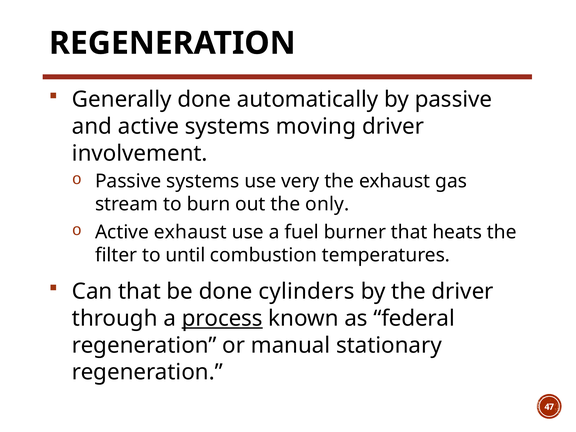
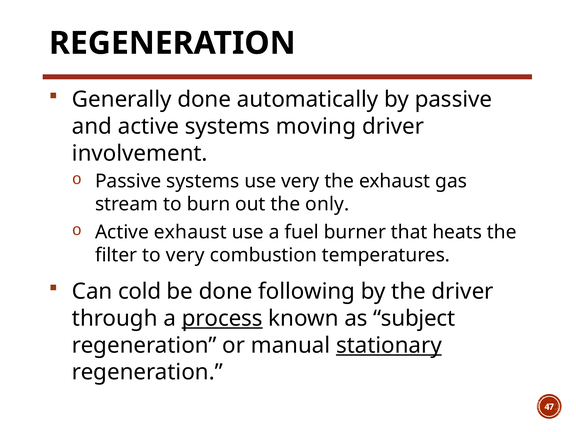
to until: until -> very (185, 255)
Can that: that -> cold (140, 292)
cylinders: cylinders -> following (307, 292)
federal: federal -> subject (414, 318)
stationary underline: none -> present (389, 345)
